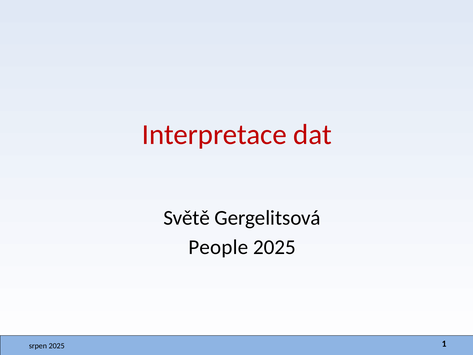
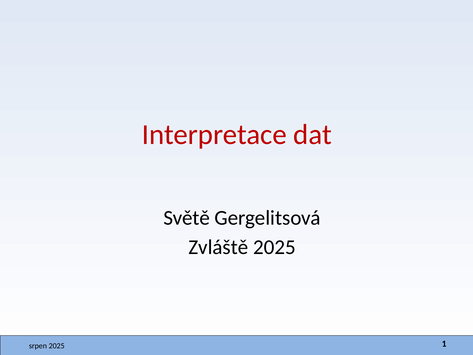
People: People -> Zvláště (218, 247)
